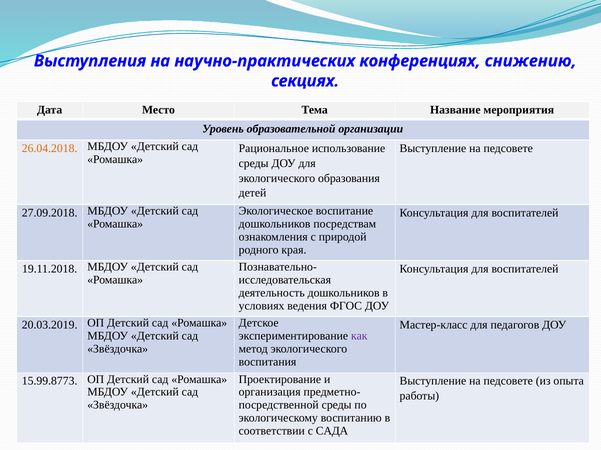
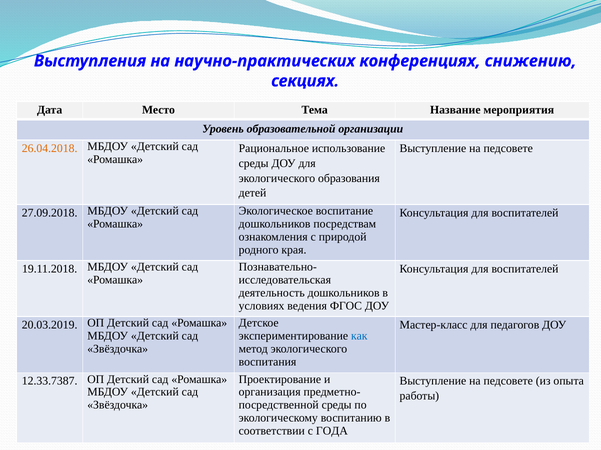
как colour: purple -> blue (359, 337)
15.99.8773: 15.99.8773 -> 12.33.7387 (50, 382)
САДА: САДА -> ГОДА (332, 431)
